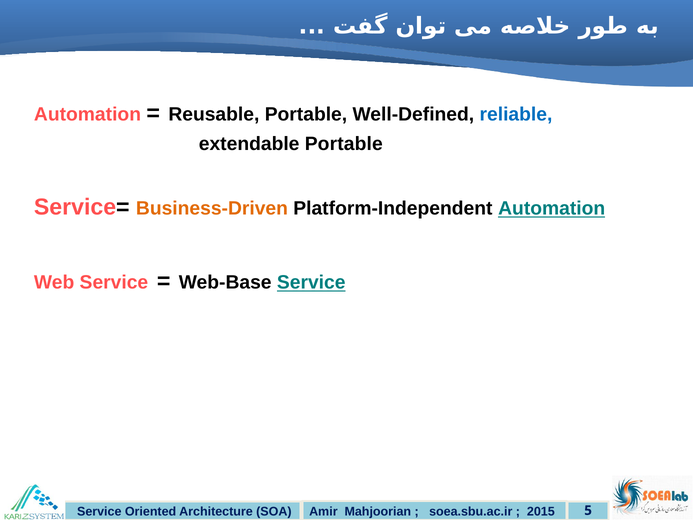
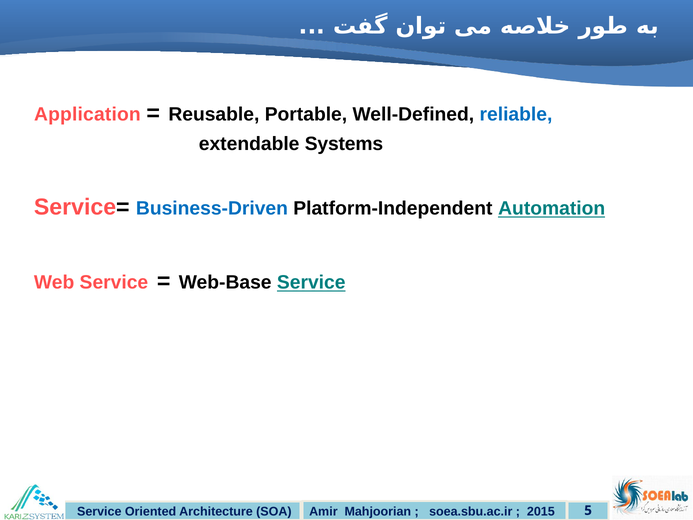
Automation: Automation -> Application (87, 115)
extendable Portable: Portable -> Systems (344, 144)
Business-Driven colour: orange -> blue (212, 208)
